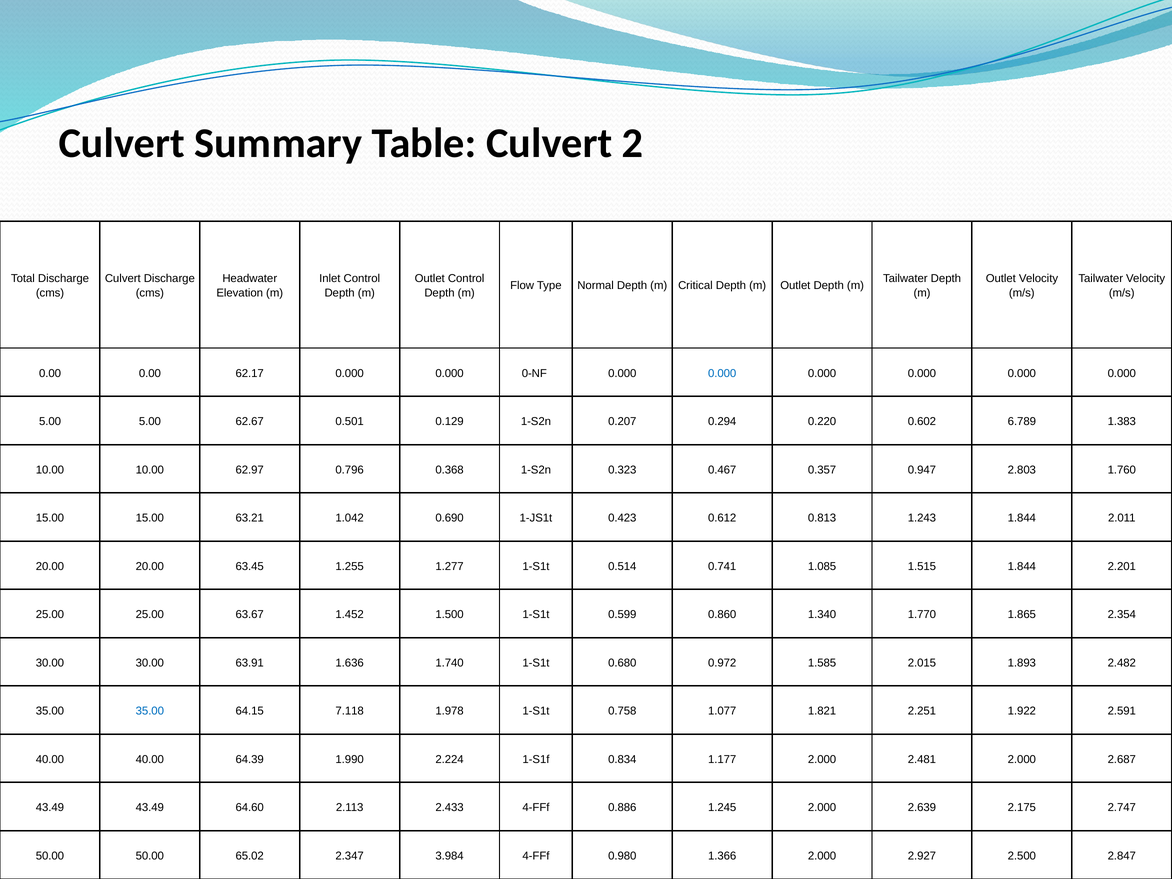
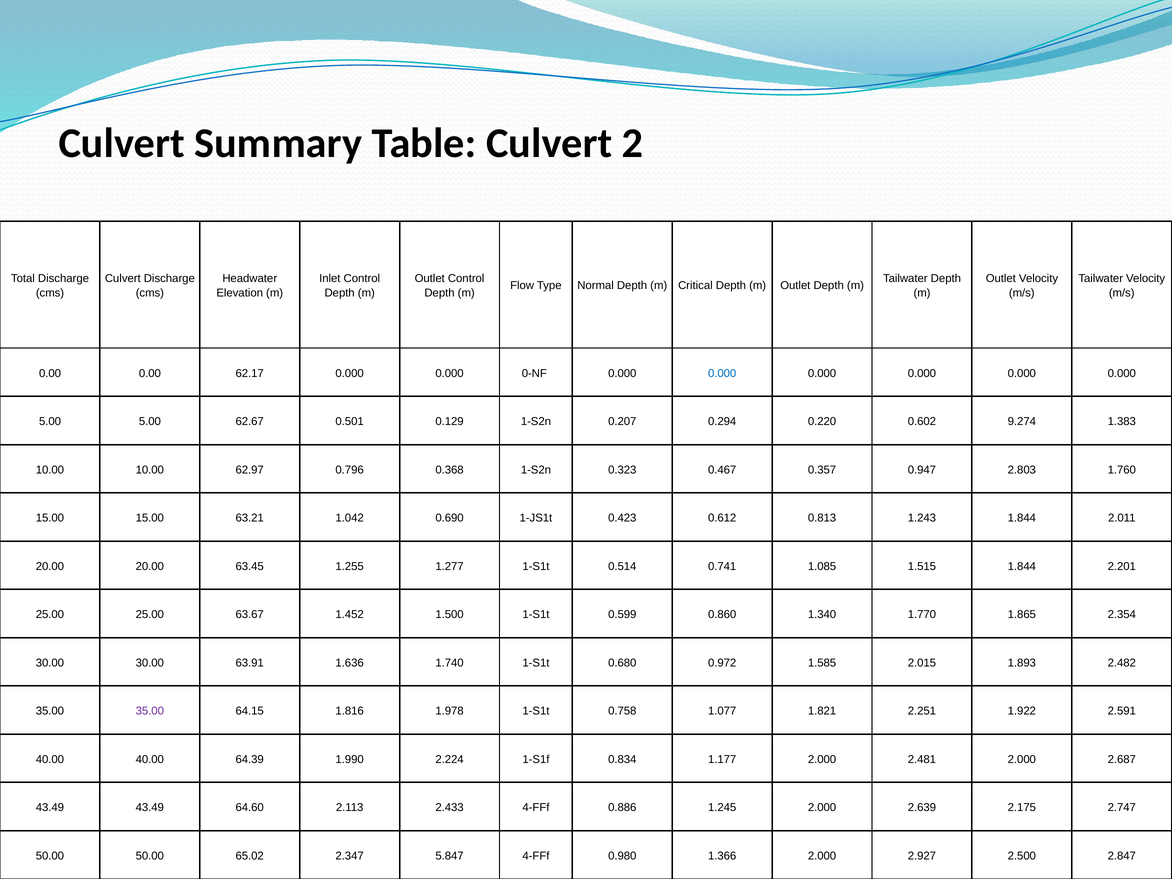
6.789: 6.789 -> 9.274 (1022, 422)
35.00 colour: blue -> purple (150, 711)
7.118: 7.118 -> 1.816 (350, 711)
3.984: 3.984 -> 5.847 (450, 856)
